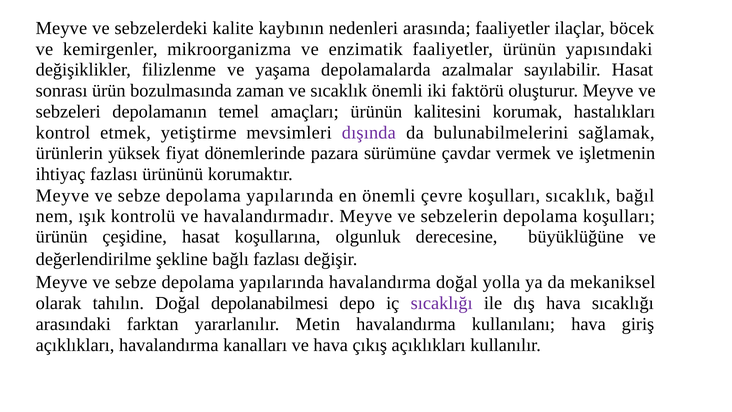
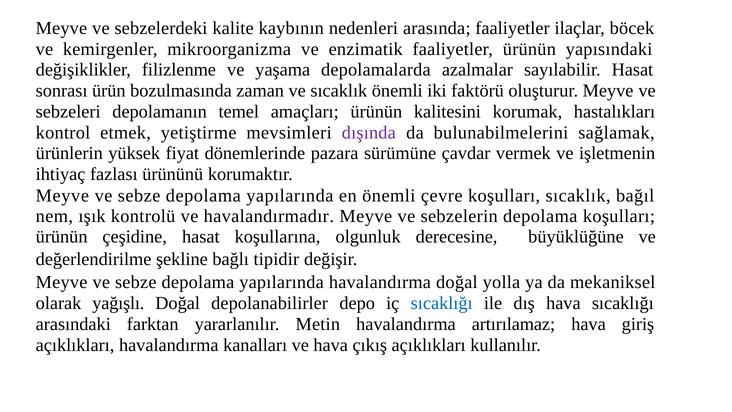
bağlı fazlası: fazlası -> tipidir (276, 259)
tahılın: tahılın -> yağışlı (118, 303)
depolanabilmesi: depolanabilmesi -> depolanabilirler (270, 303)
sıcaklığı colour: purple -> blue (442, 303)
kullanılanı: kullanılanı -> artırılamaz (513, 324)
